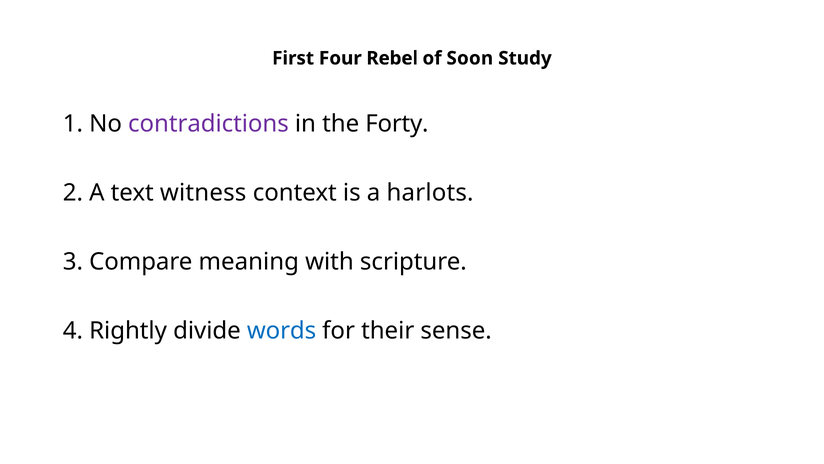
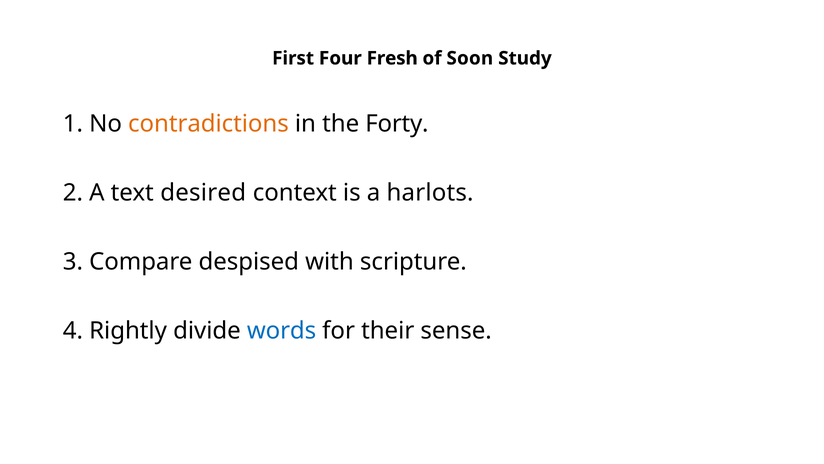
Rebel: Rebel -> Fresh (392, 58)
contradictions colour: purple -> orange (208, 124)
witness: witness -> desired (203, 193)
meaning: meaning -> despised (249, 262)
